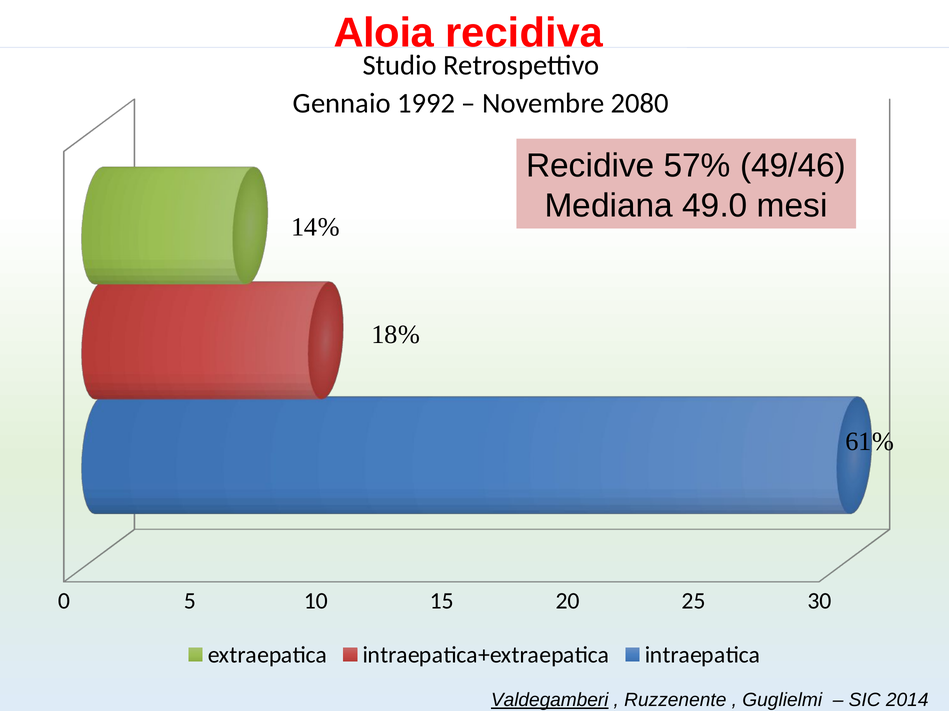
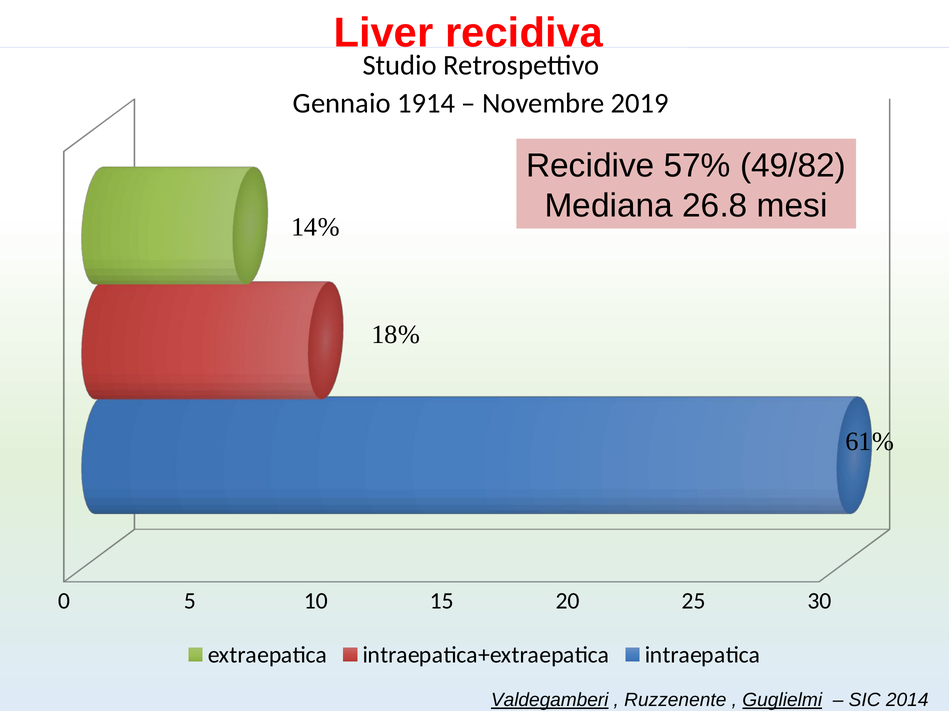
Aloia: Aloia -> Liver (384, 33)
1992: 1992 -> 1914 (426, 104)
2080: 2080 -> 2019 (640, 104)
49/46: 49/46 -> 49/82 (793, 166)
49.0: 49.0 -> 26.8 (715, 206)
Guglielmi underline: none -> present (782, 701)
